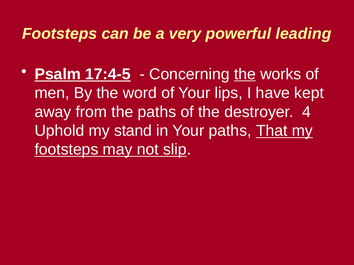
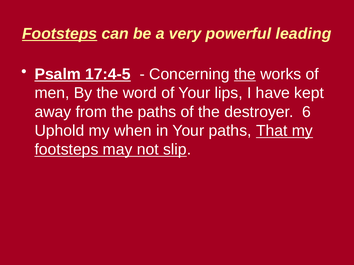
Footsteps underline: none -> present (60, 34)
4: 4 -> 6 (307, 112)
stand: stand -> when (133, 131)
